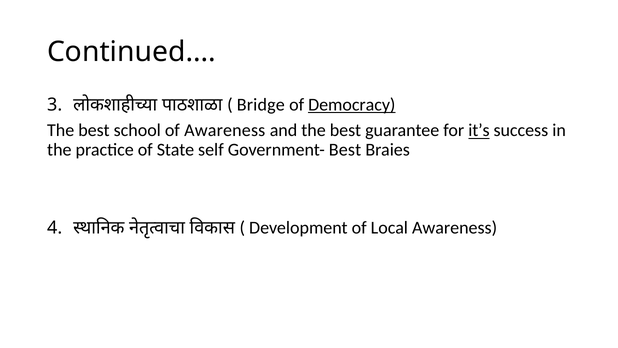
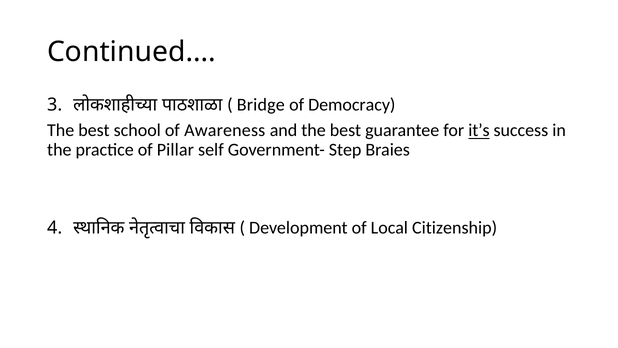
Democracy underline: present -> none (352, 104)
State: State -> Pillar (175, 150)
Government- Best: Best -> Step (345, 150)
Local Awareness: Awareness -> Citizenship (455, 228)
